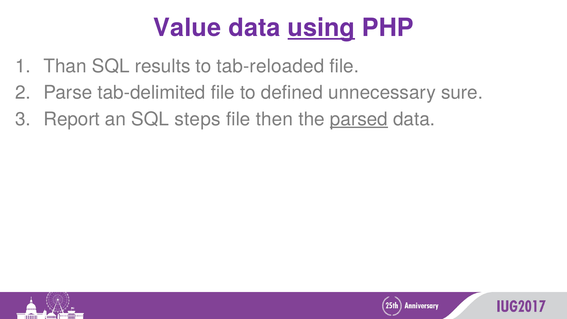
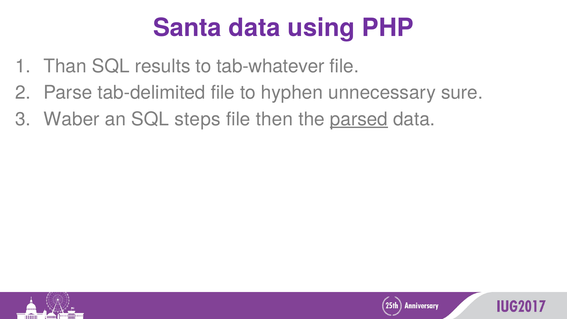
Value: Value -> Santa (187, 28)
using underline: present -> none (321, 28)
tab-reloaded: tab-reloaded -> tab-whatever (271, 66)
defined: defined -> hyphen (292, 93)
Report: Report -> Waber (72, 119)
